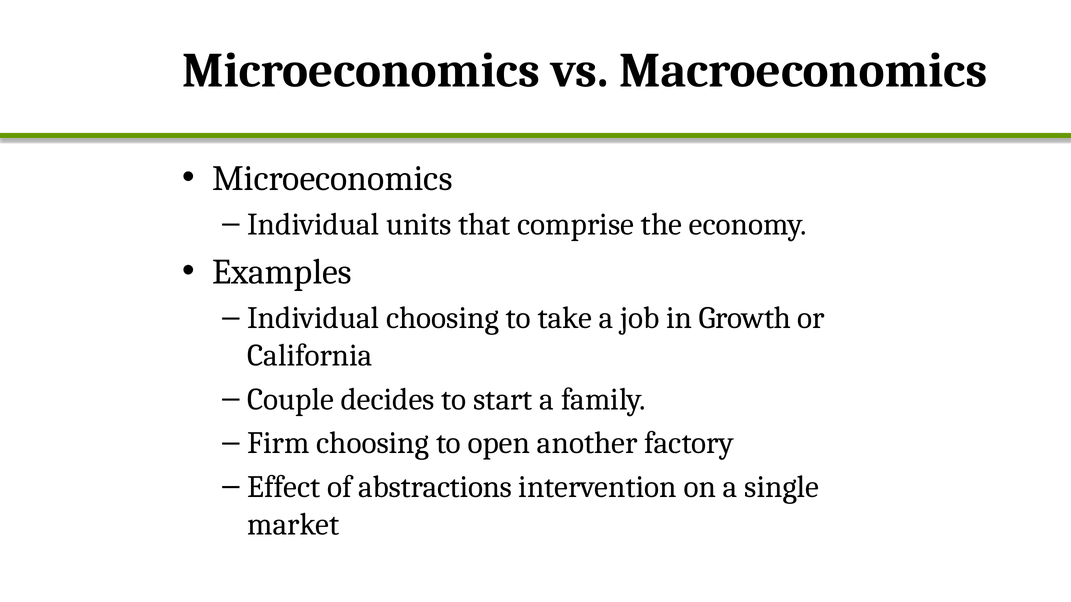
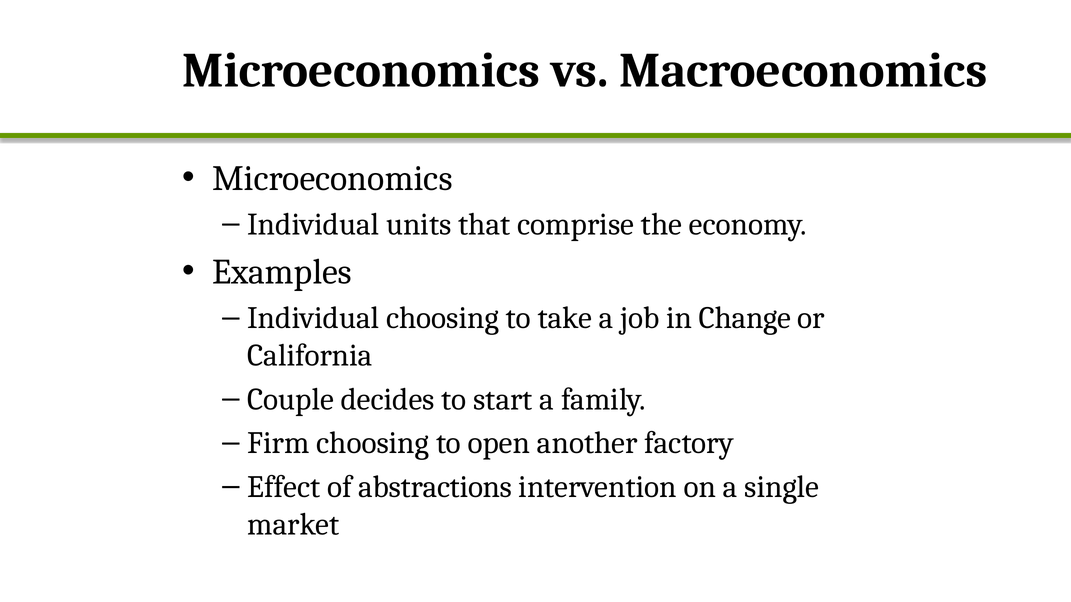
Growth: Growth -> Change (745, 318)
